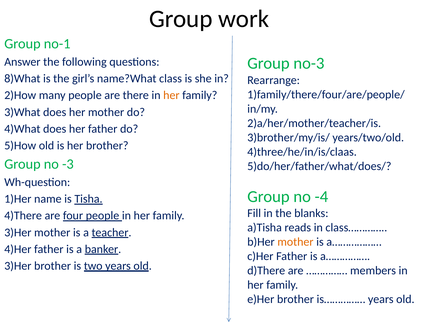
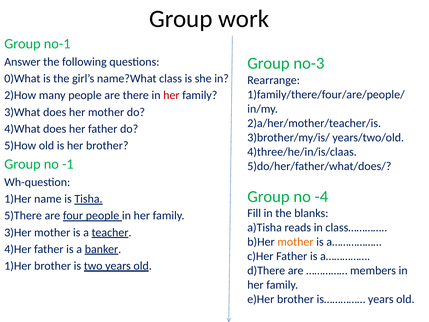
8)What: 8)What -> 0)What (22, 79)
her colour: orange -> red (171, 95)
-3: -3 -> -1 (68, 164)
4)There: 4)There -> 5)There (23, 216)
3)Her: 3)Her -> 1)Her (18, 266)
